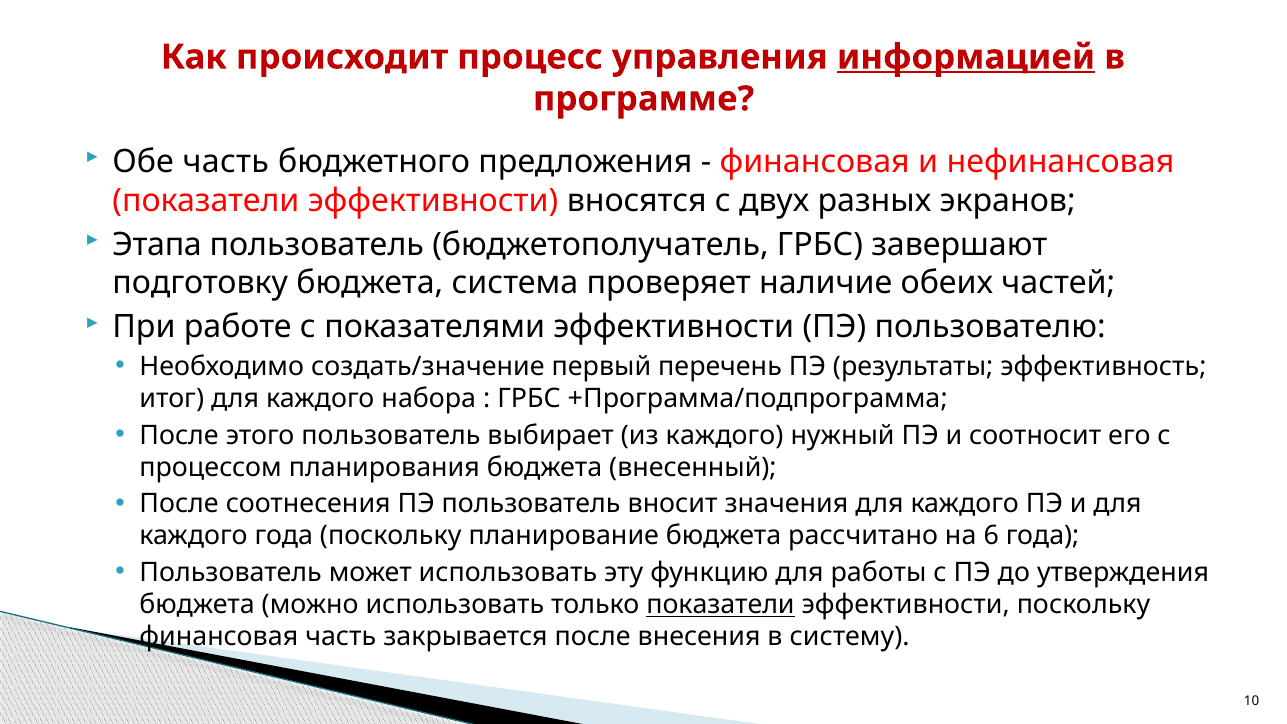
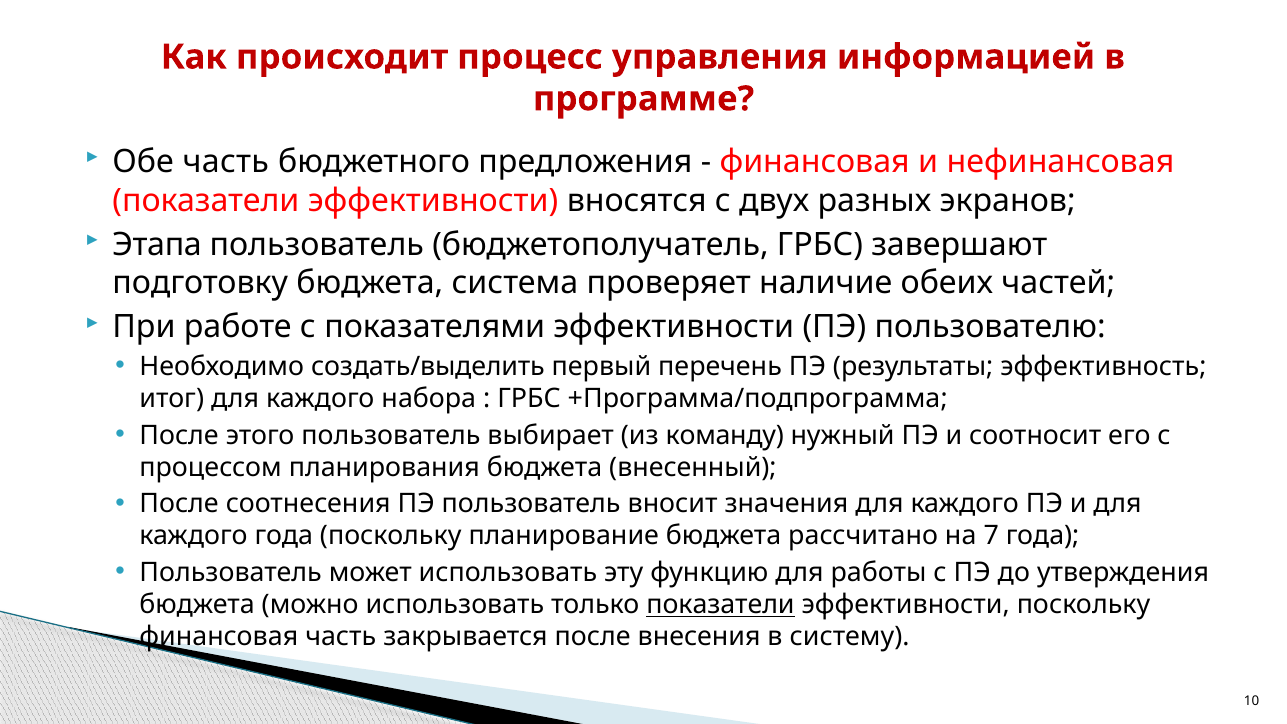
информацией underline: present -> none (966, 57)
создать/значение: создать/значение -> создать/выделить (428, 366)
из каждого: каждого -> команду (725, 435)
6: 6 -> 7 (991, 536)
